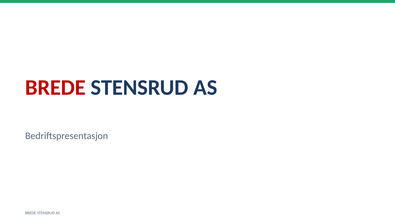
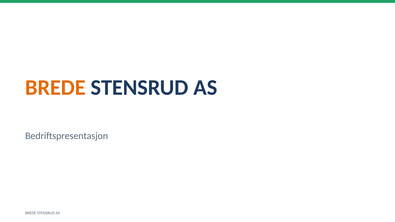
BREDE colour: red -> orange (55, 88)
